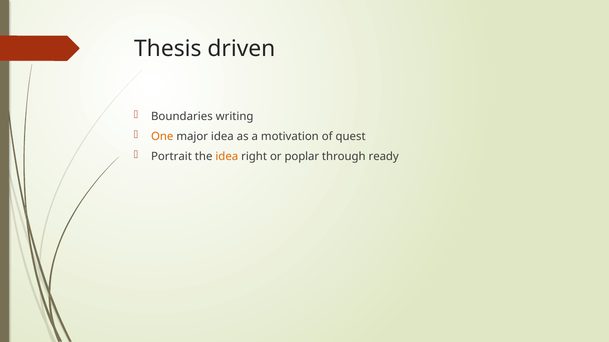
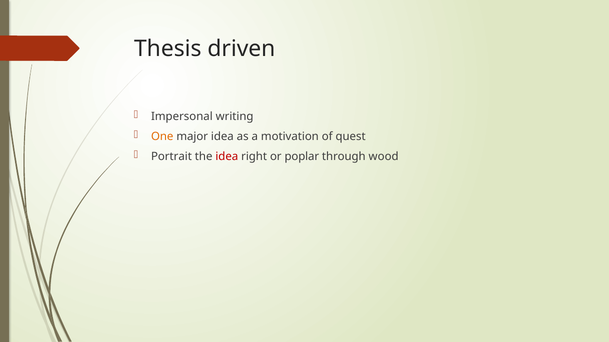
Boundaries: Boundaries -> Impersonal (182, 117)
idea colour: orange -> red (227, 157)
ready: ready -> wood (384, 157)
